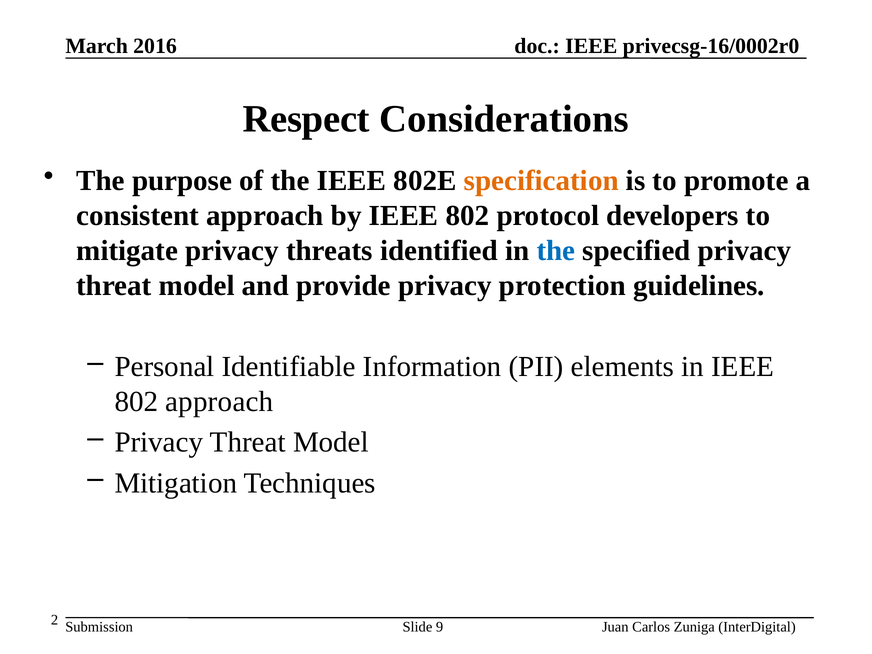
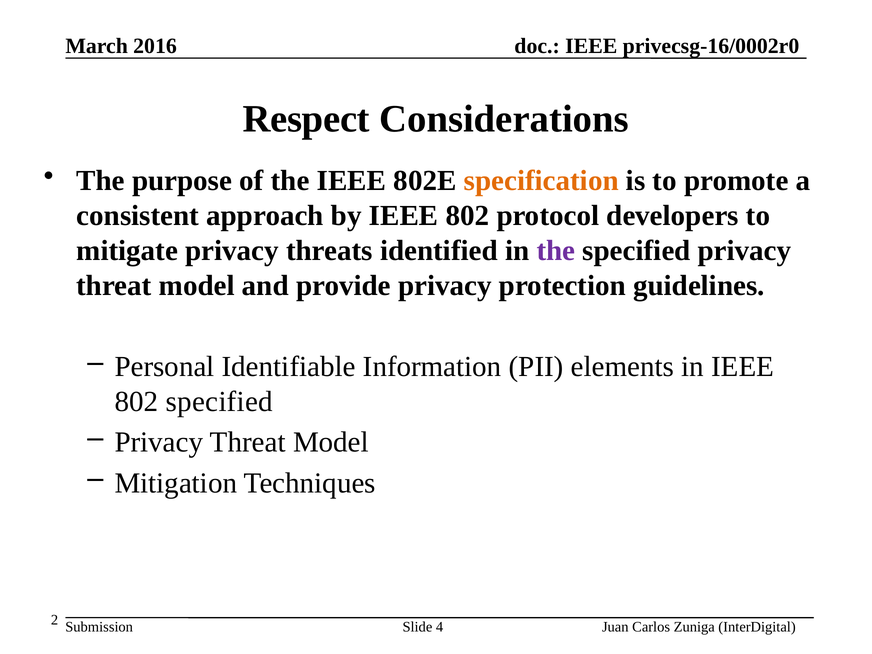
the colour: blue -> purple (556, 251)
802 approach: approach -> specified (219, 402)
9: 9 -> 4 (440, 627)
